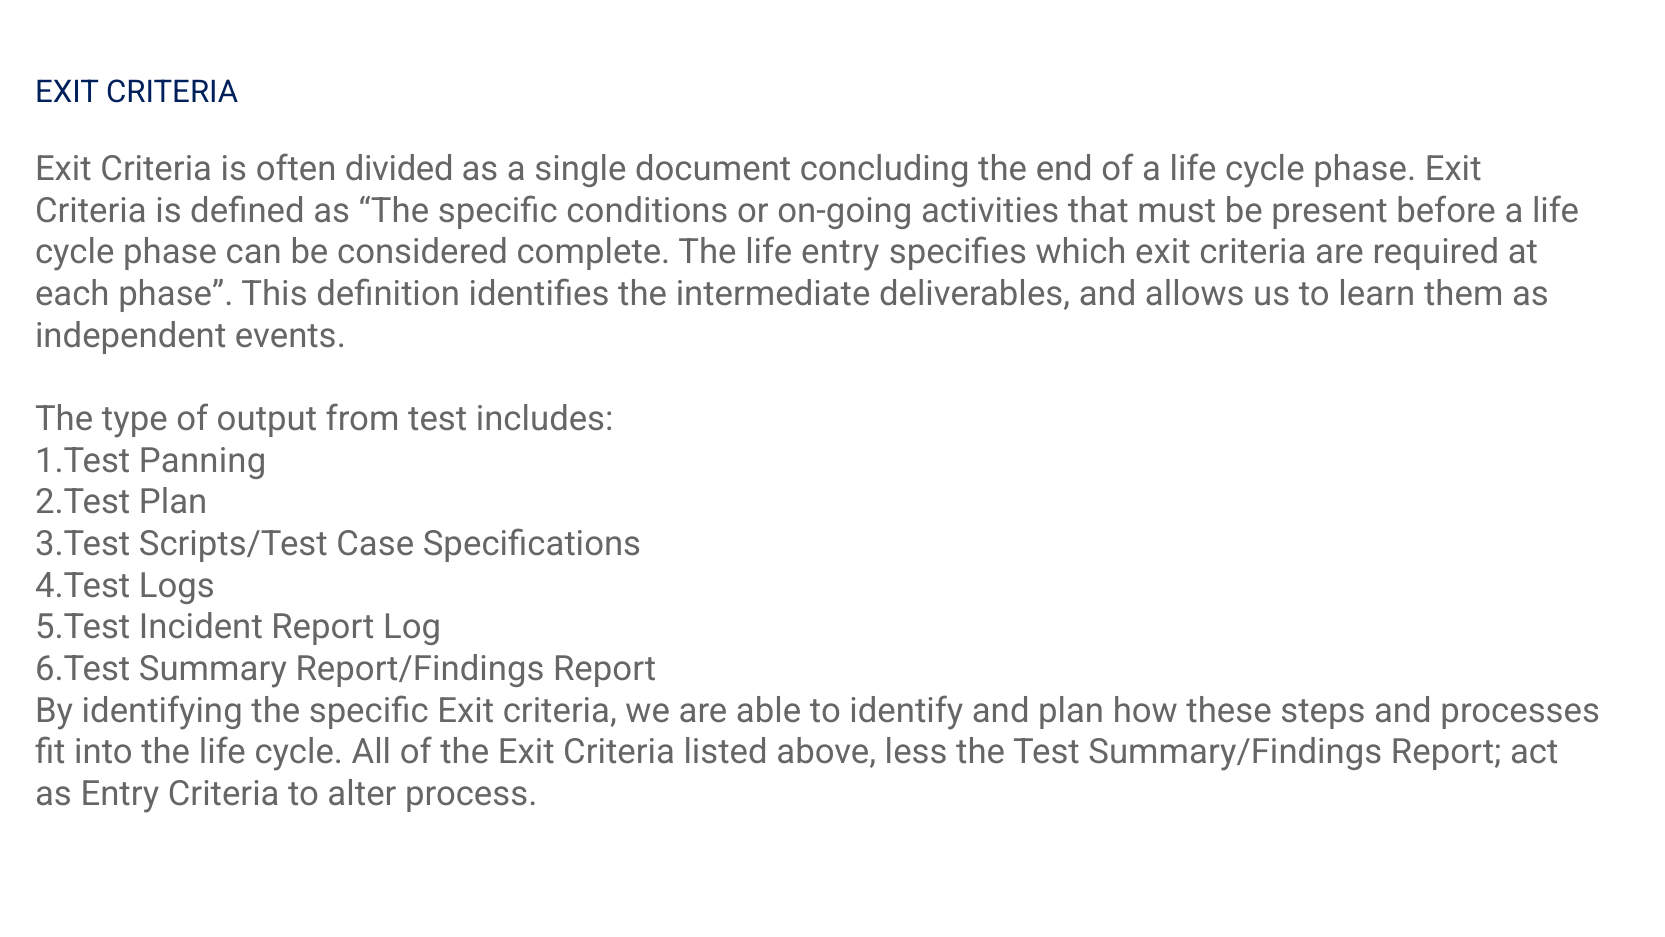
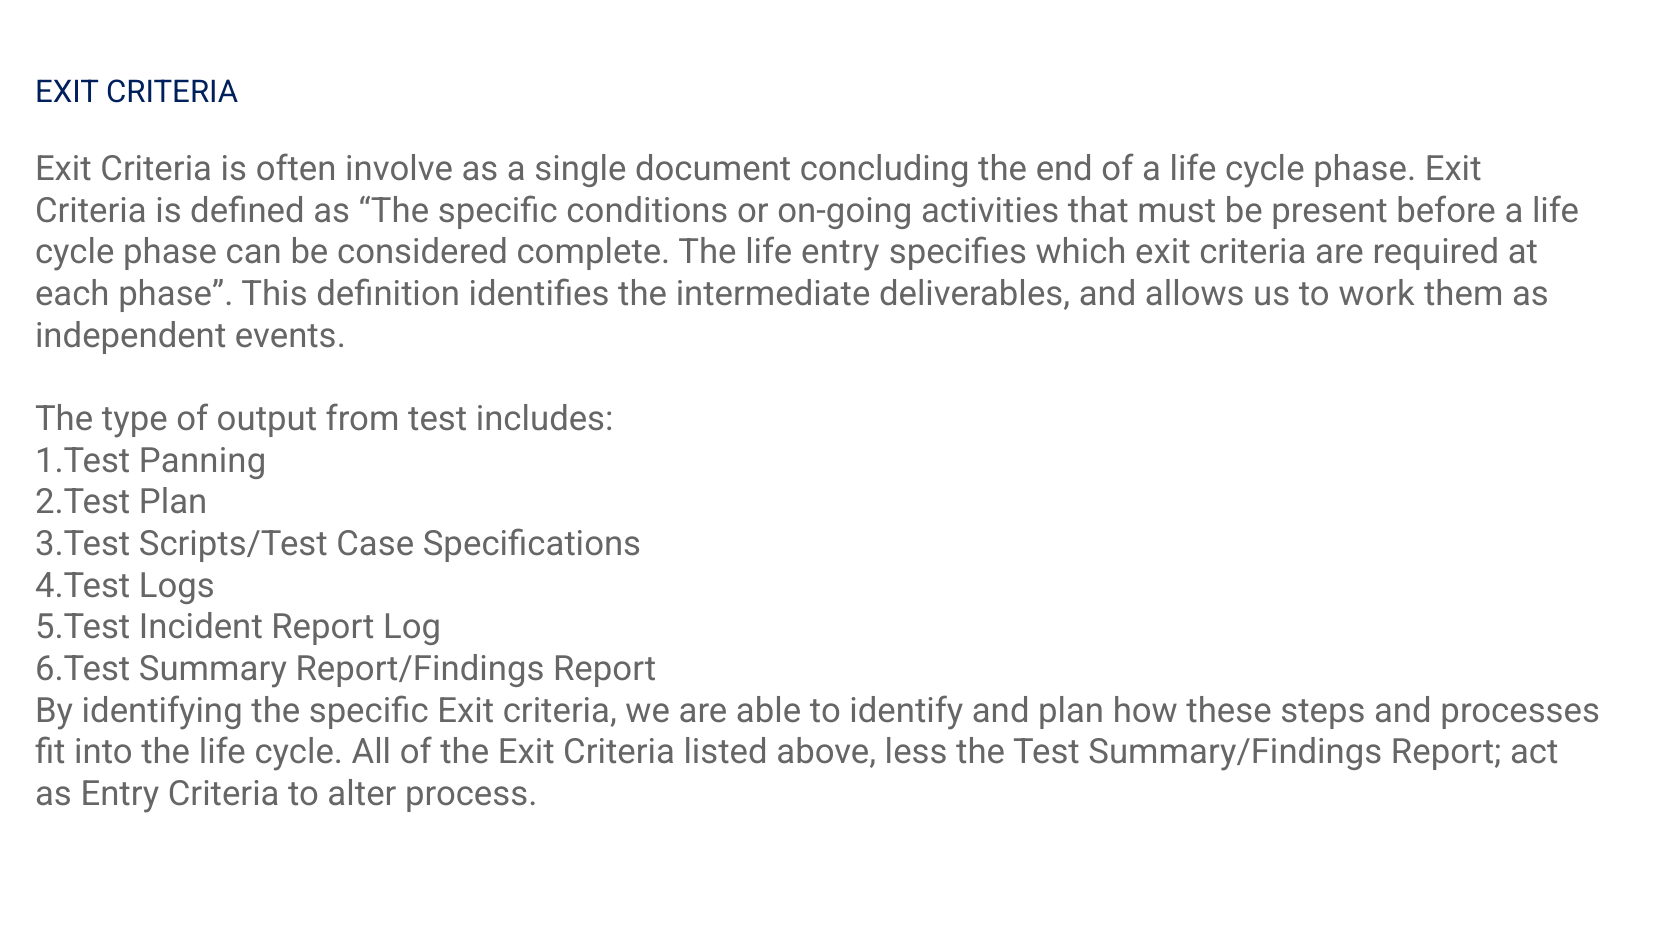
divided: divided -> involve (399, 169)
learn: learn -> work (1377, 294)
